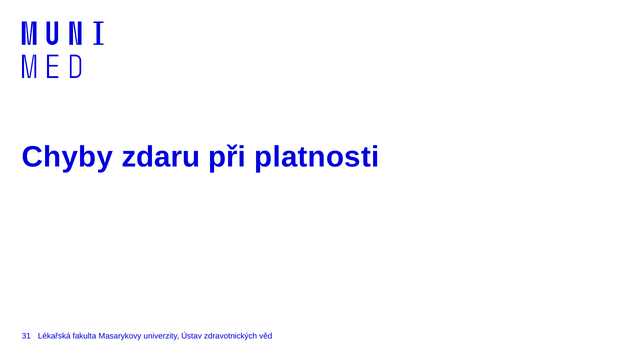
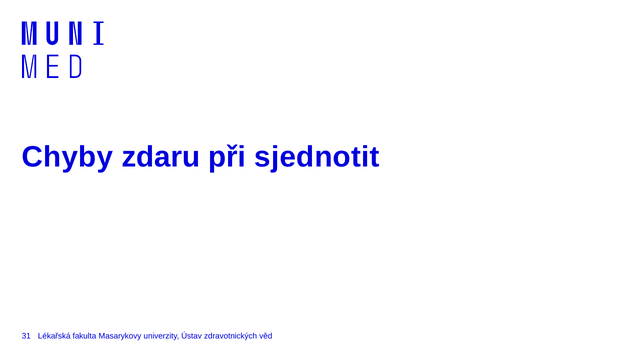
platnosti: platnosti -> sjednotit (317, 157)
